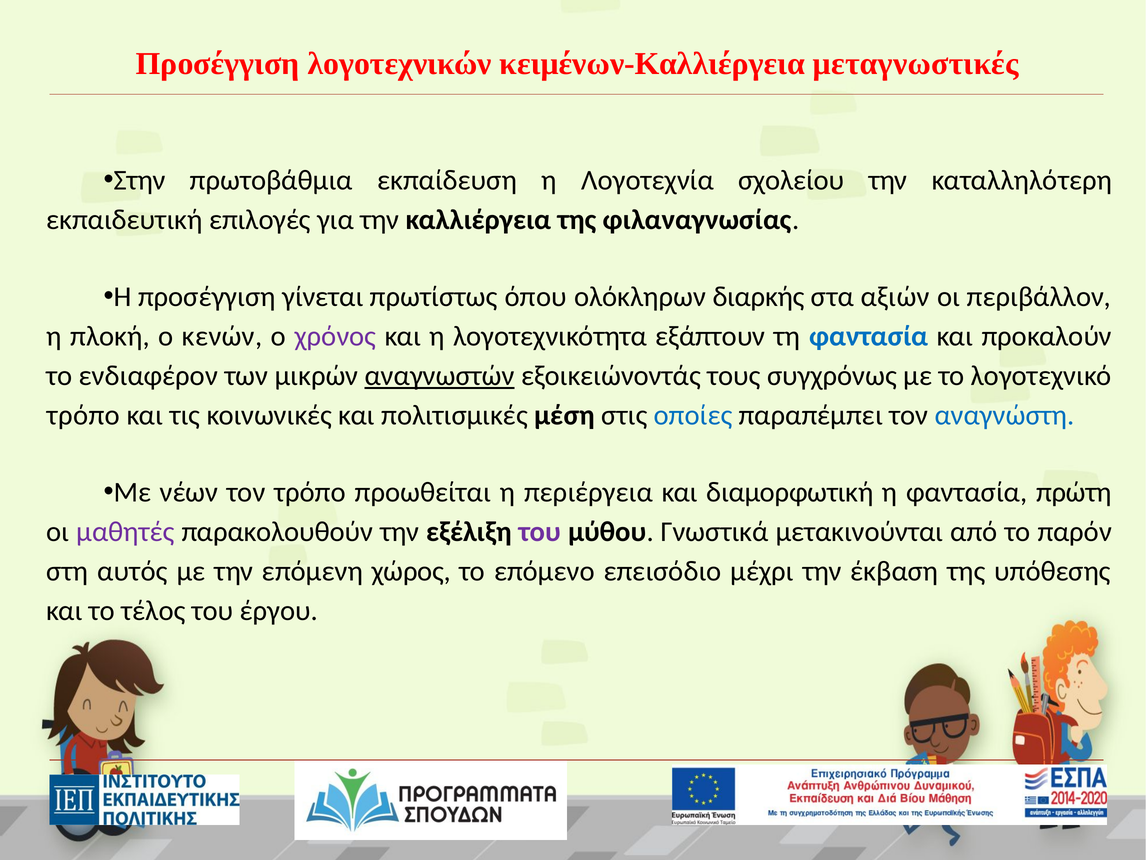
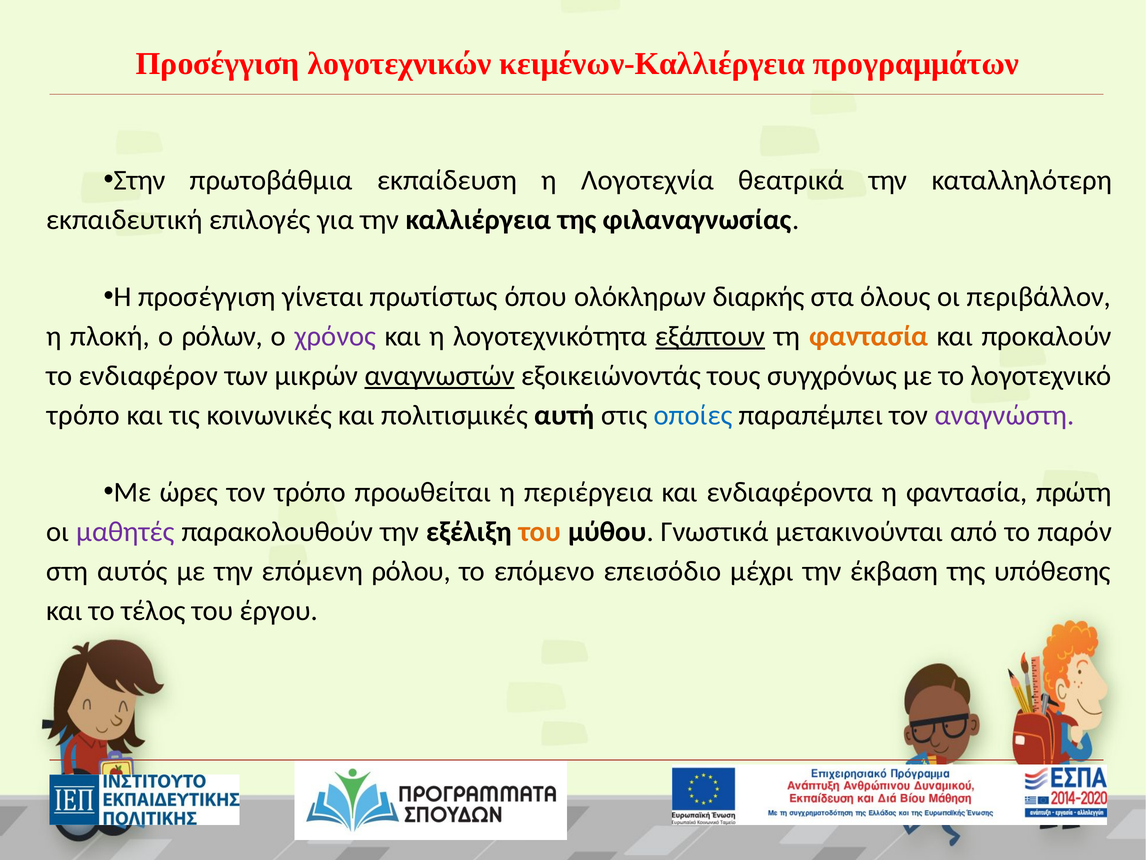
μεταγνωστικές: μεταγνωστικές -> προγραμμάτων (916, 64)
σχολείου: σχολείου -> θεατρικά (791, 180)
αξιών: αξιών -> όλους (895, 296)
κενών: κενών -> ρόλων (222, 336)
εξάπτουν underline: none -> present (710, 336)
φαντασία colour: blue -> orange (869, 336)
μέση: μέση -> αυτή (564, 415)
αναγνώστη colour: blue -> purple (1005, 415)
νέων: νέων -> ώρες (189, 492)
διαμορφωτική: διαμορφωτική -> ενδιαφέροντα (790, 492)
του colour: purple -> orange (540, 532)
χώρος: χώρος -> ρόλου (411, 571)
